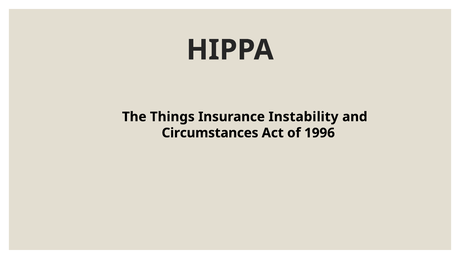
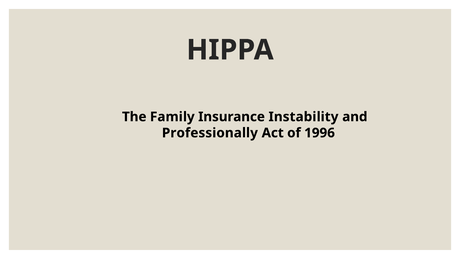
Things: Things -> Family (172, 117)
Circumstances: Circumstances -> Professionally (210, 133)
